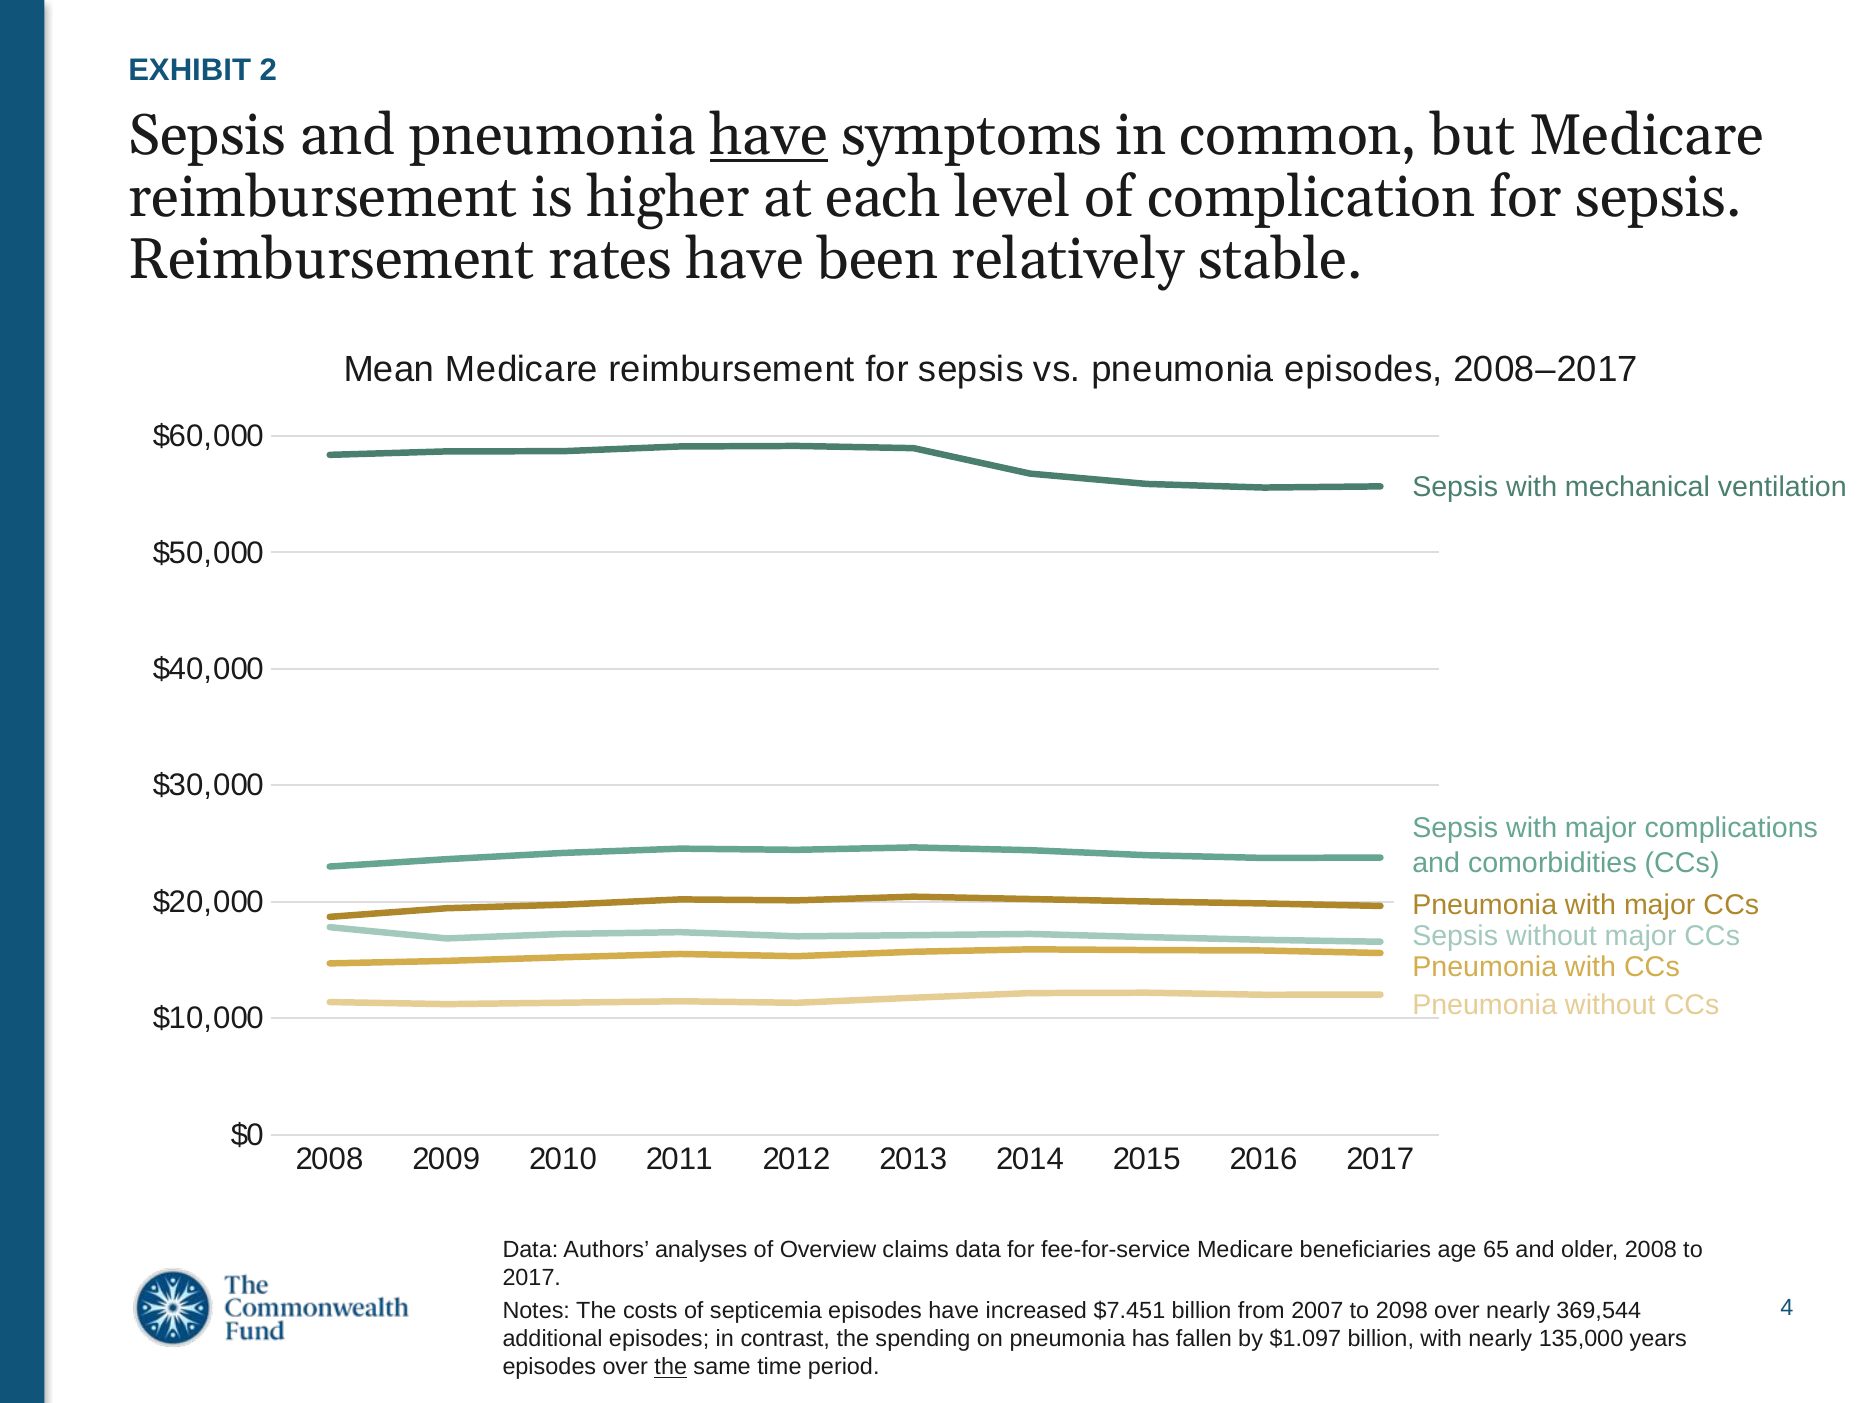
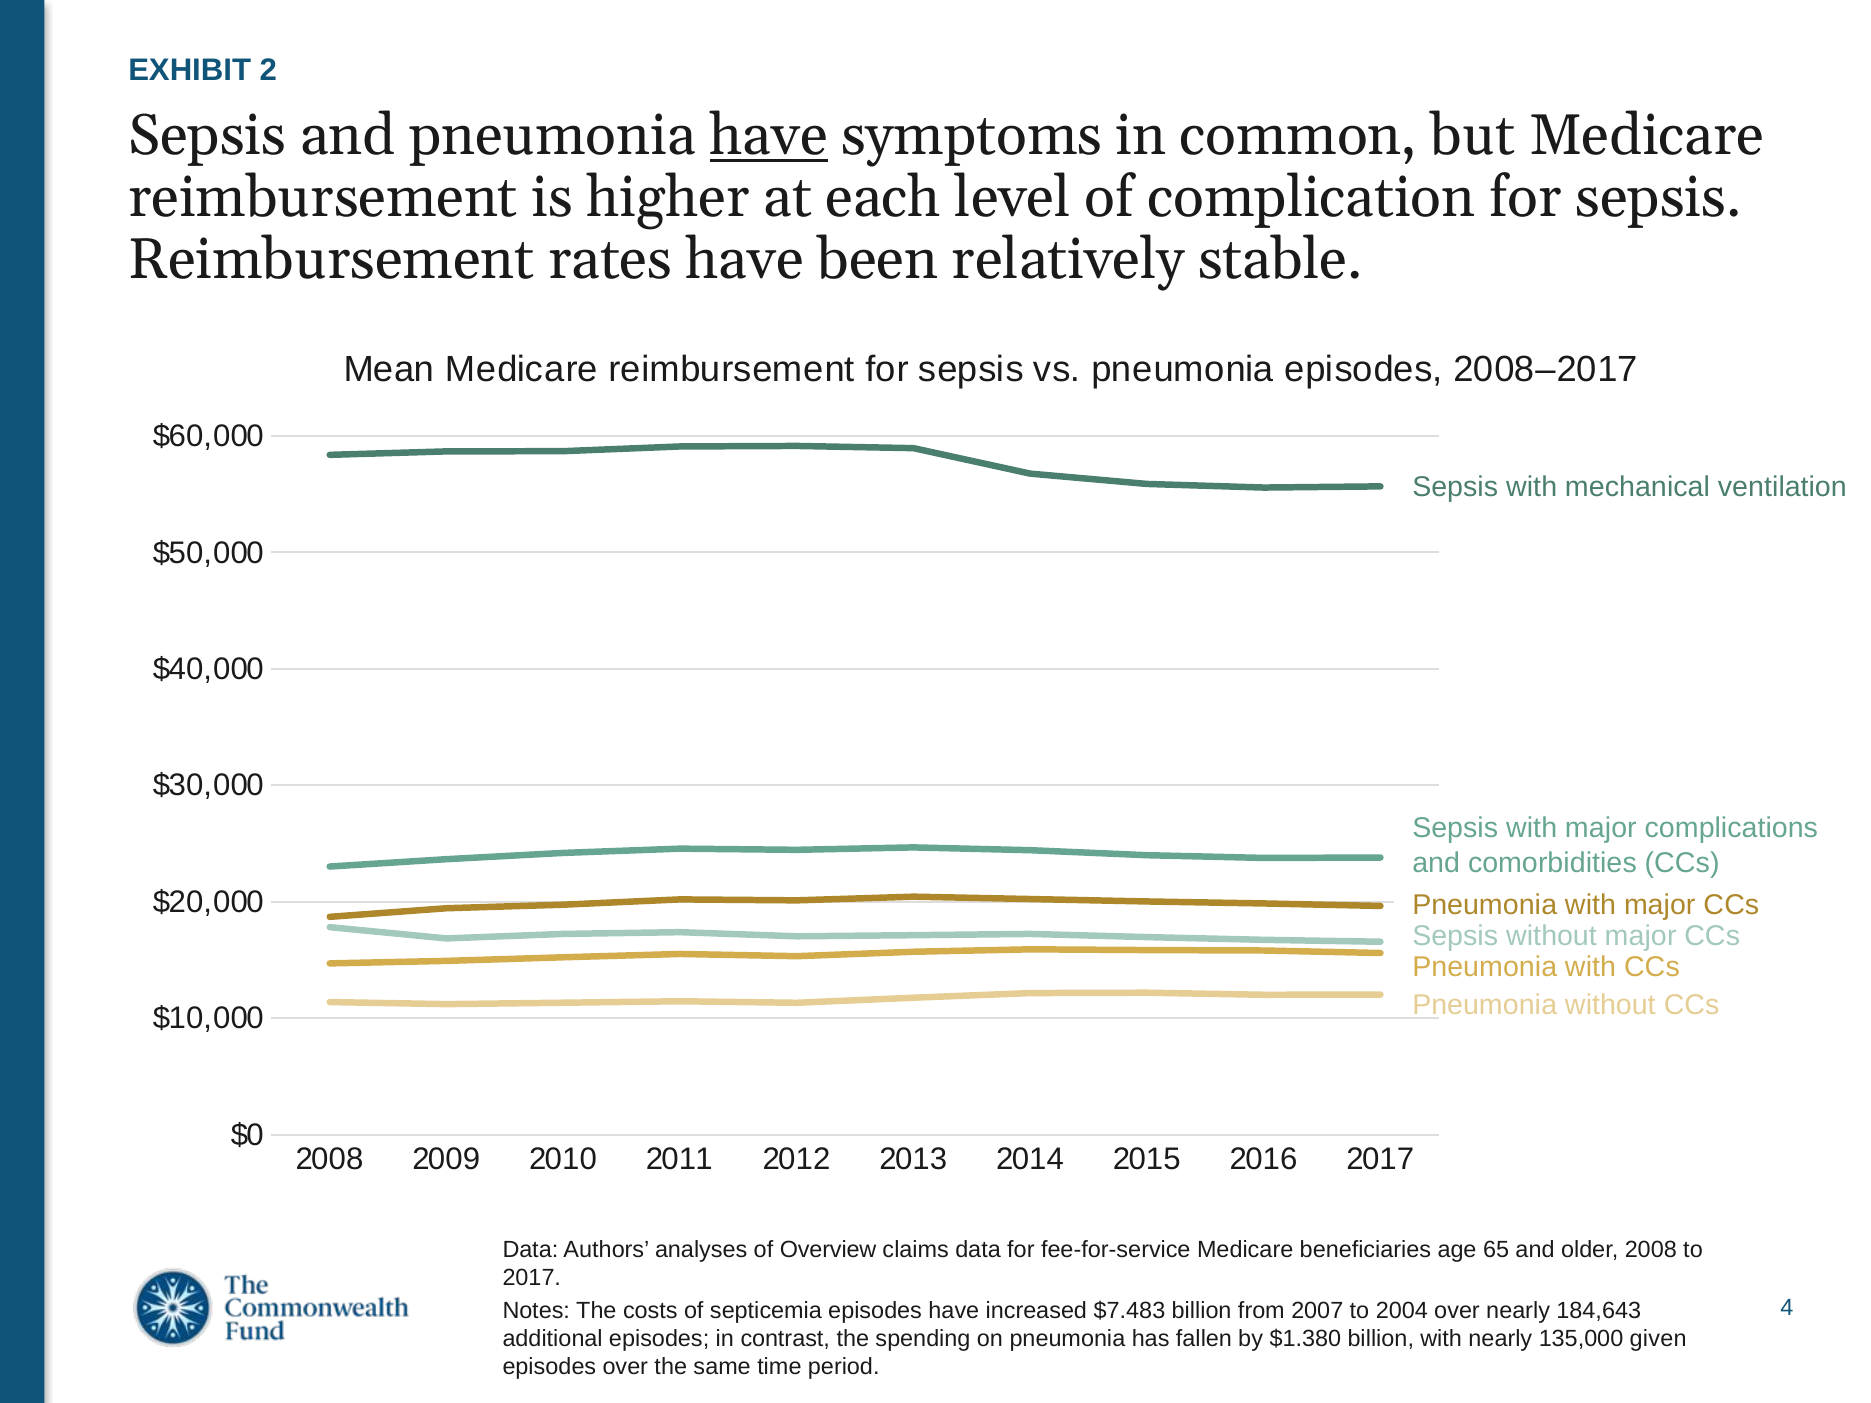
$7.451: $7.451 -> $7.483 (1129, 1311)
2098: 2098 -> 2004 (1402, 1311)
369,544: 369,544 -> 184,643 (1599, 1311)
$1.097: $1.097 -> $1.380 (1305, 1339)
years: years -> given (1658, 1339)
the underline: present -> none (671, 1367)
